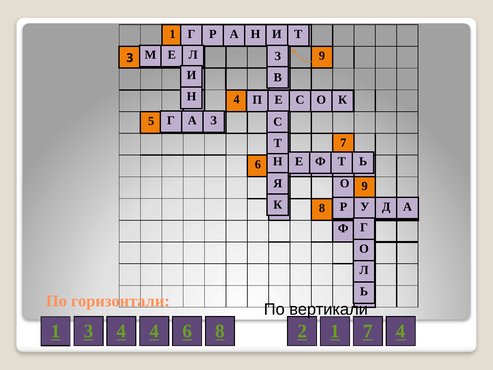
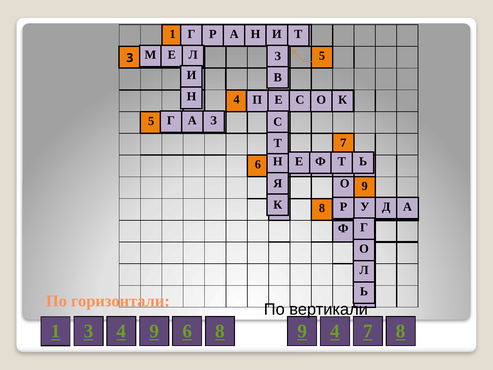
3 9: 9 -> 5 (322, 56)
4 4: 4 -> 9 (154, 331)
8 2: 2 -> 9 (302, 331)
1 1: 1 -> 4 (335, 331)
7 4: 4 -> 8 (401, 331)
